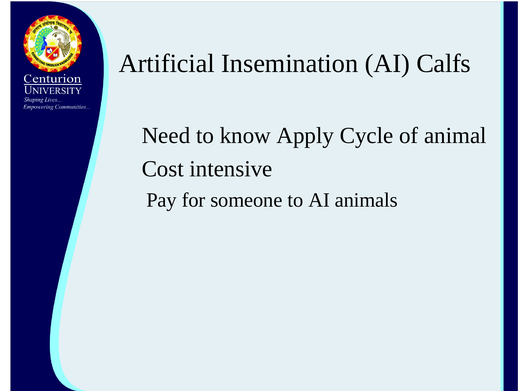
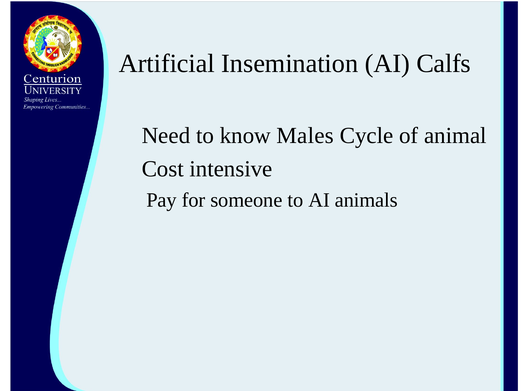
Apply: Apply -> Males (305, 136)
